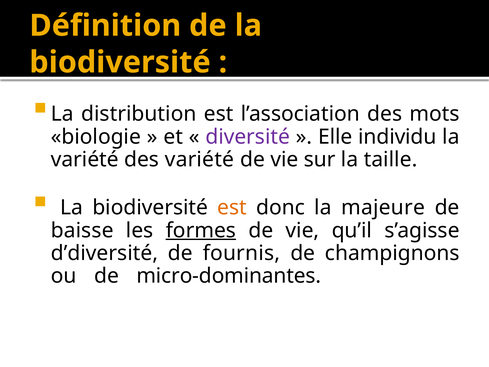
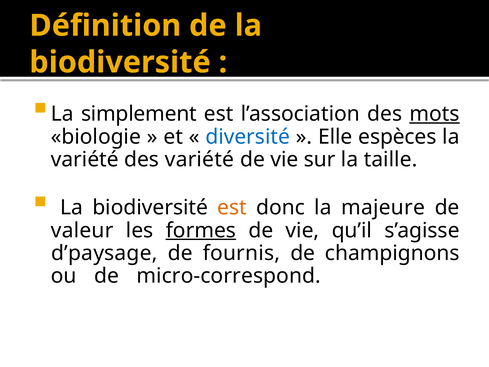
distribution: distribution -> simplement (139, 114)
mots underline: none -> present (435, 114)
diversité colour: purple -> blue (248, 137)
individu: individu -> espèces (397, 137)
baisse: baisse -> valeur (82, 230)
d’diversité: d’diversité -> d’paysage (104, 253)
micro-dominantes: micro-dominantes -> micro-correspond (229, 276)
